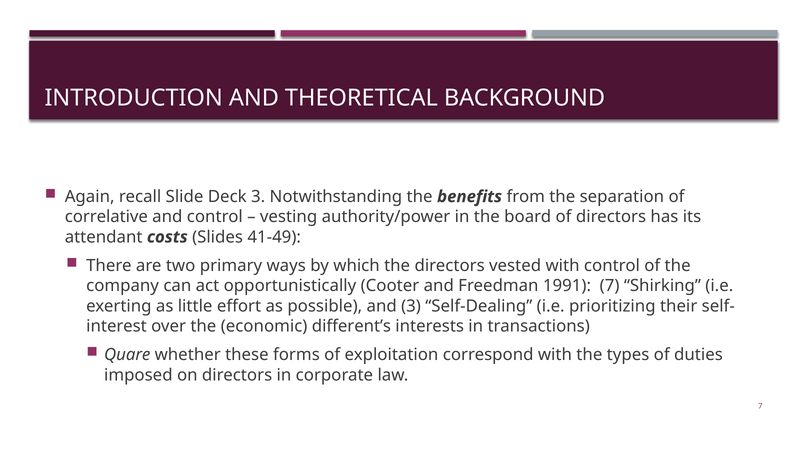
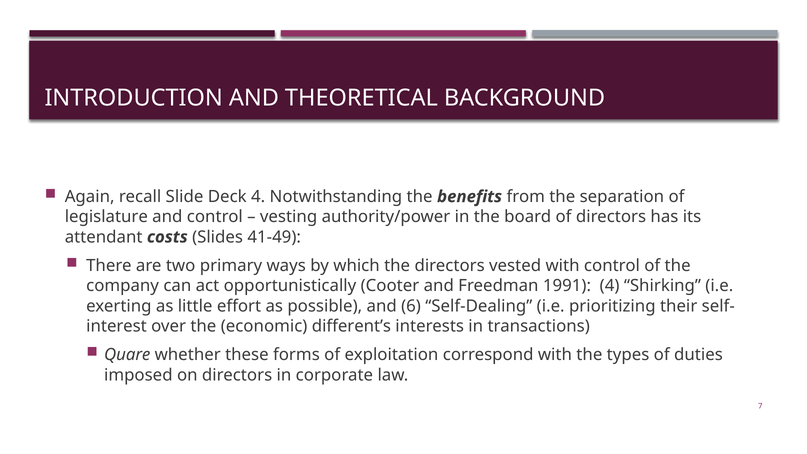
Deck 3: 3 -> 4 (258, 197)
correlative: correlative -> legislature (106, 217)
1991 7: 7 -> 4 (610, 286)
and 3: 3 -> 6 (411, 306)
